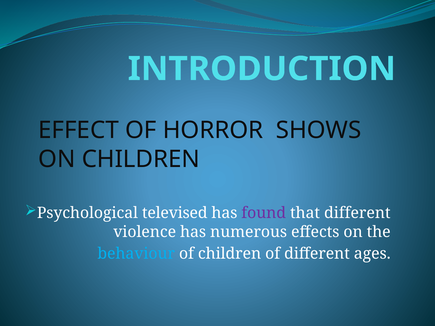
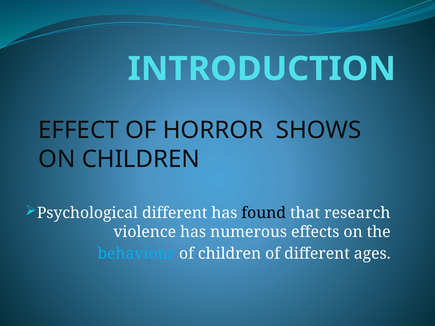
Psychological televised: televised -> different (175, 213)
found colour: purple -> black (264, 213)
that different: different -> research (357, 213)
